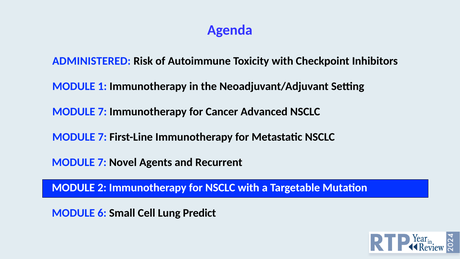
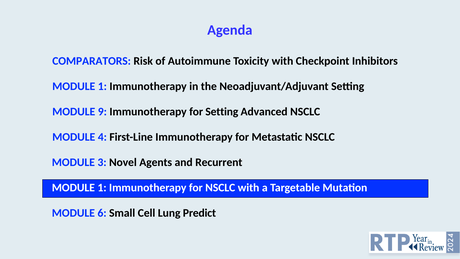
ADMINISTERED: ADMINISTERED -> COMPARATORS (92, 61)
7: 7 -> 9 (102, 112)
for Cancer: Cancer -> Setting (222, 112)
7: 7 -> 4 (102, 137)
7: 7 -> 3 (102, 162)
2: 2 -> 1 (102, 188)
